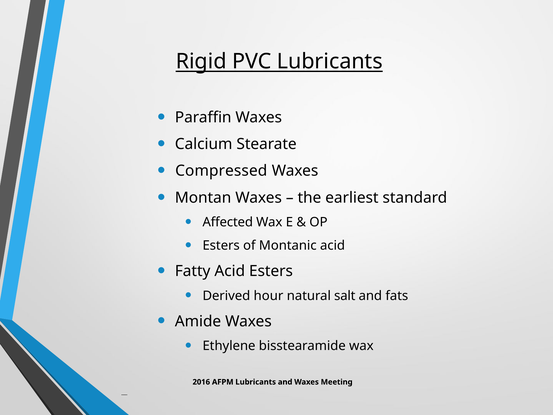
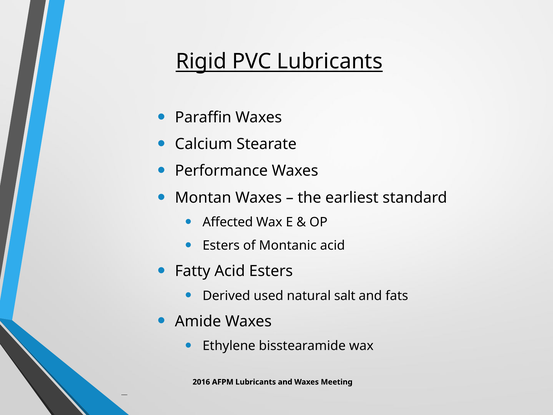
Compressed: Compressed -> Performance (221, 171)
hour: hour -> used (269, 296)
